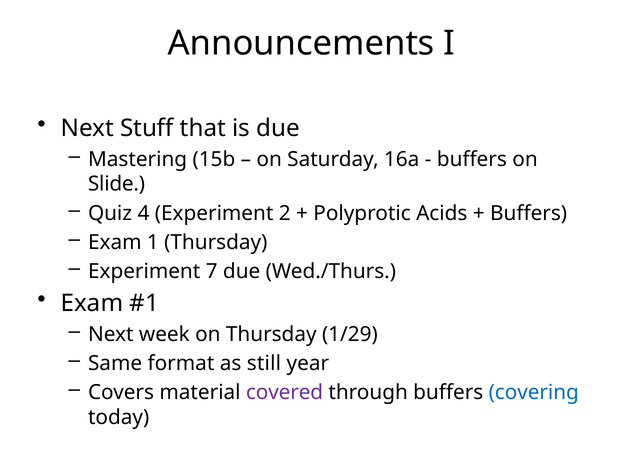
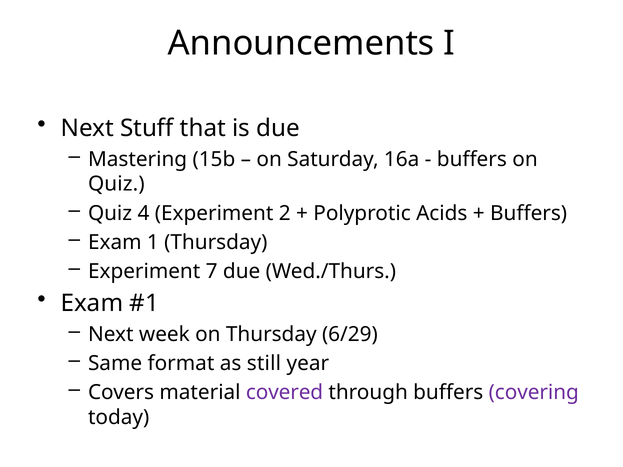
Slide: Slide -> Quiz (116, 184)
1/29: 1/29 -> 6/29 (350, 334)
covering colour: blue -> purple (534, 393)
